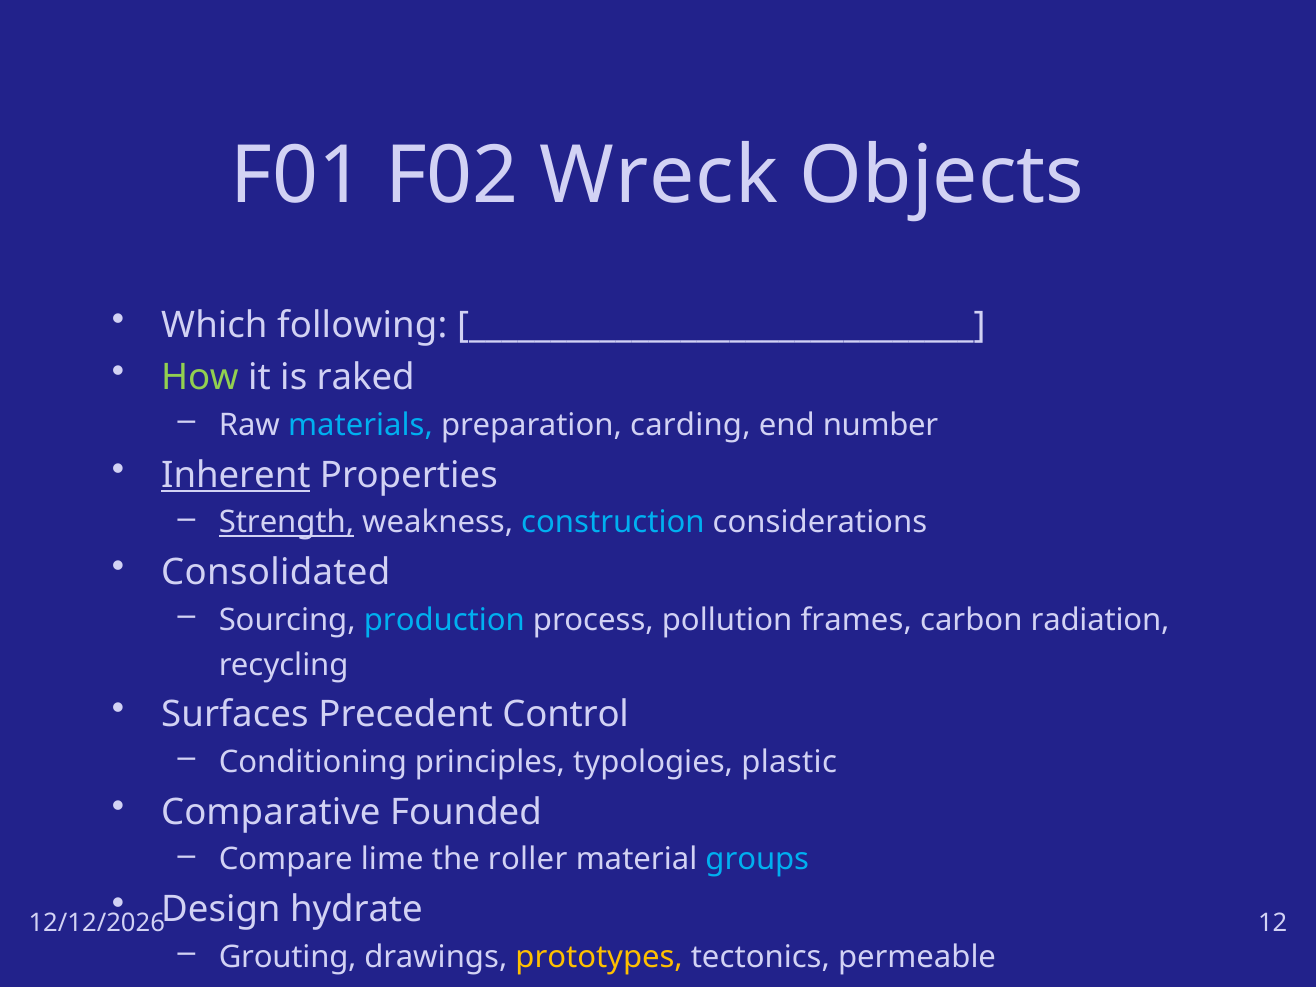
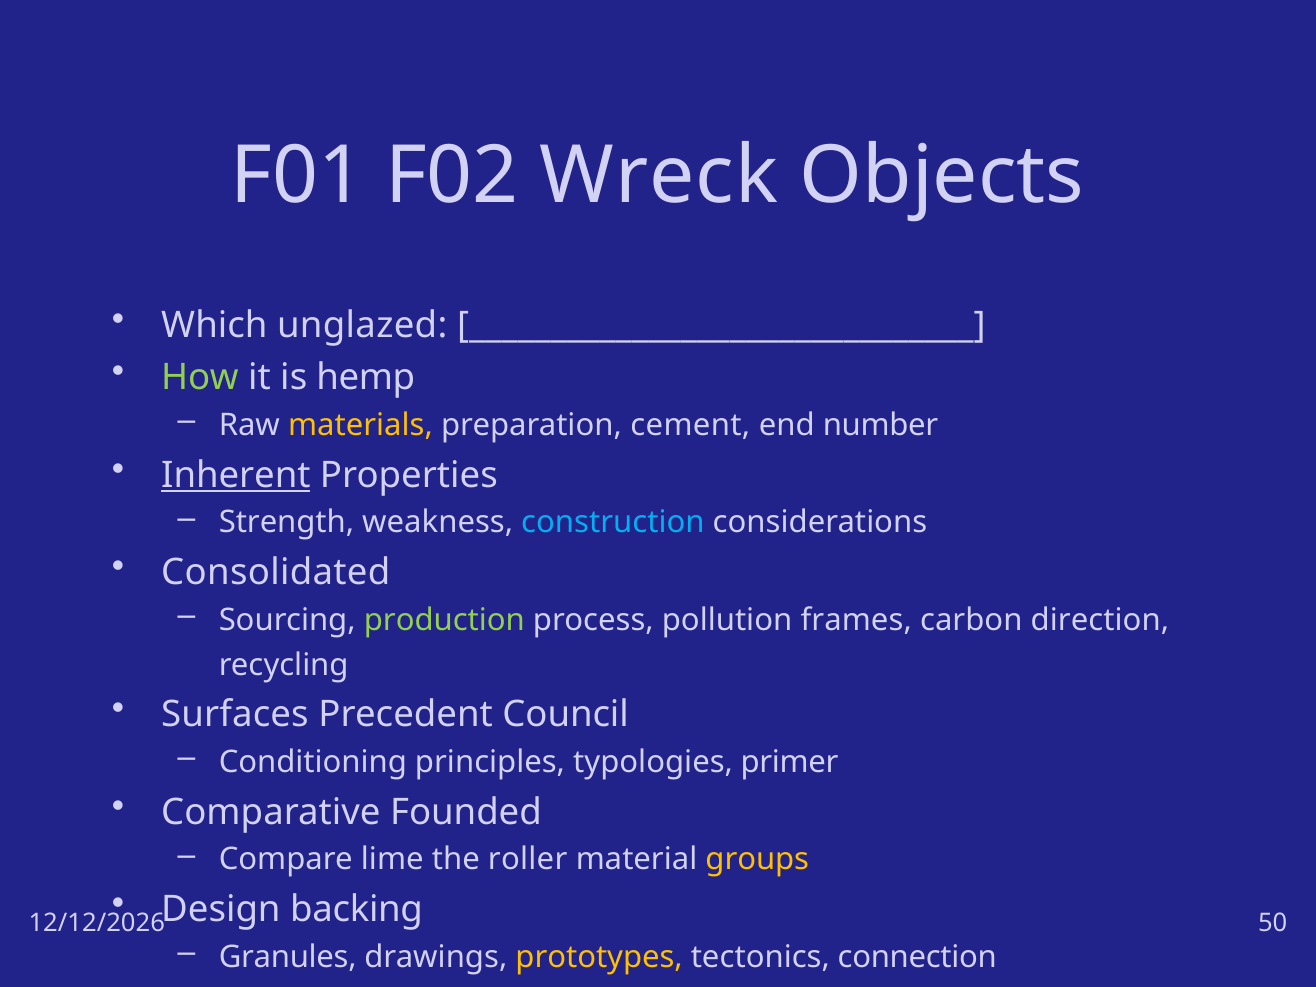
following: following -> unglazed (362, 325)
raked: raked -> hemp (366, 378)
materials colour: light blue -> yellow (360, 425)
carding: carding -> cement (690, 425)
Strength underline: present -> none (286, 523)
production colour: light blue -> light green (444, 620)
radiation: radiation -> direction (1100, 620)
Control: Control -> Council (566, 715)
plastic: plastic -> primer (790, 762)
groups colour: light blue -> yellow (757, 860)
hydrate: hydrate -> backing (357, 909)
12: 12 -> 50 (1273, 923)
Grouting: Grouting -> Granules (288, 957)
permeable: permeable -> connection (917, 957)
